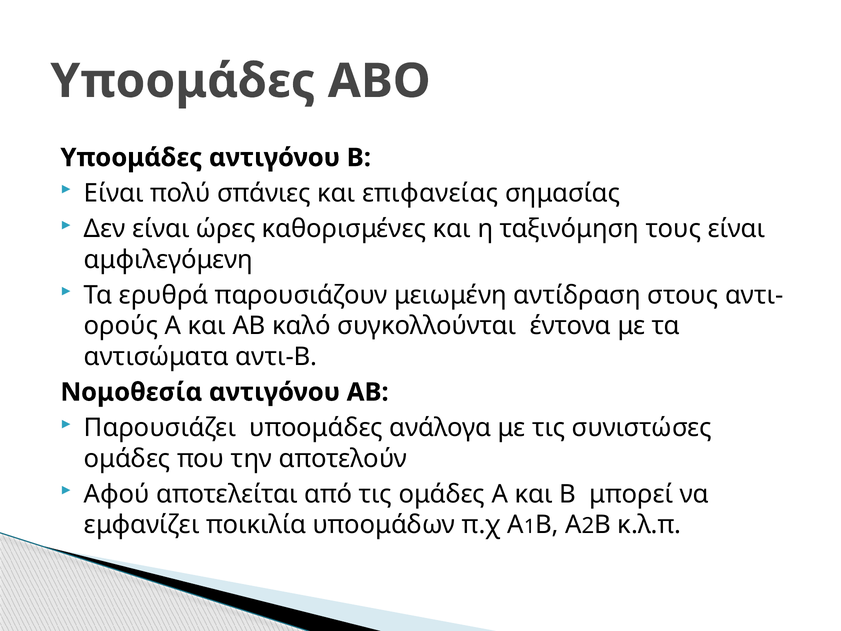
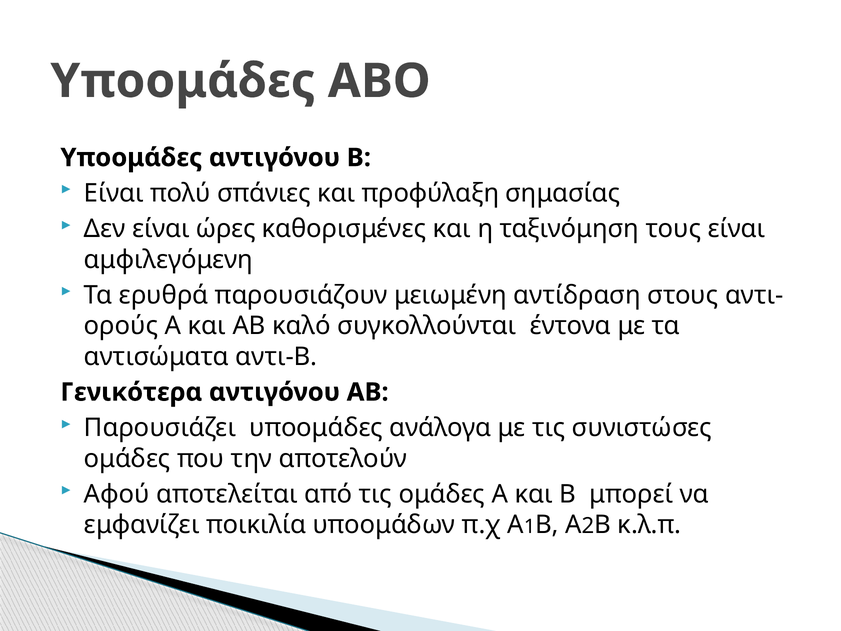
επιφανείας: επιφανείας -> προφύλαξη (431, 193)
Νομοθεσία: Νομοθεσία -> Γενικότερα (131, 392)
